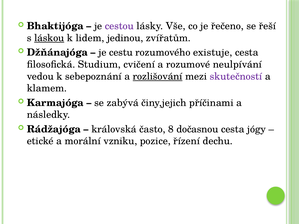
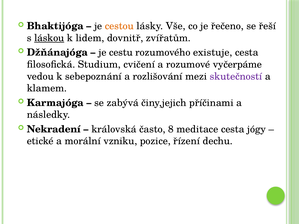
cestou colour: purple -> orange (119, 26)
jedinou: jedinou -> dovnitř (125, 38)
neulpívání: neulpívání -> vyčerpáme (237, 64)
rozlišování underline: present -> none (158, 76)
Rádžajóga: Rádžajóga -> Nekradení (54, 129)
dočasnou: dočasnou -> meditace (197, 129)
